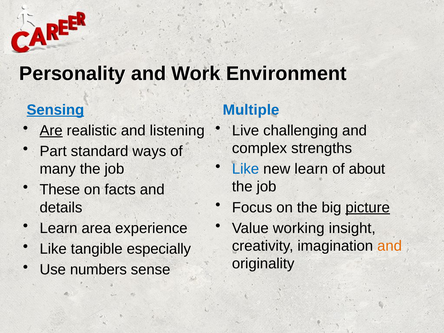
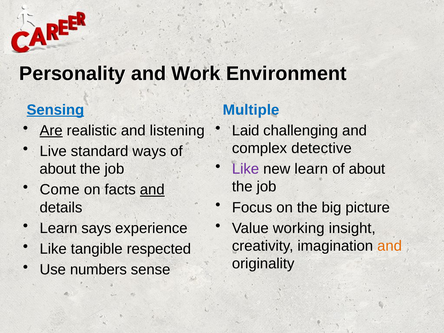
Live: Live -> Laid (246, 131)
strengths: strengths -> detective (322, 148)
Part: Part -> Live (53, 151)
Like colour: blue -> purple (246, 169)
many: many -> about (58, 169)
These: These -> Come (60, 190)
and underline: none -> present (152, 190)
picture underline: present -> none (368, 207)
area: area -> says (96, 228)
especially: especially -> respected (159, 249)
